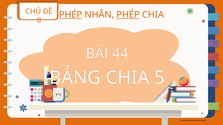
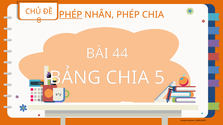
PHÉP underline: present -> none (128, 15)
